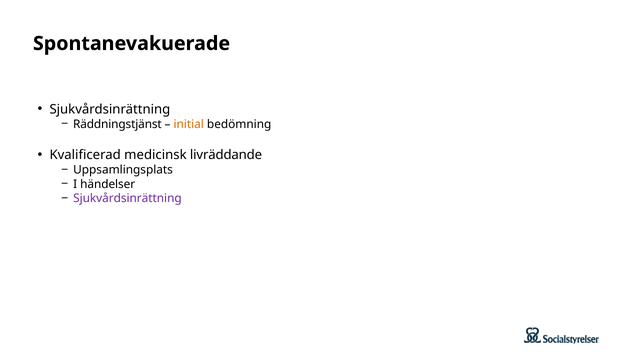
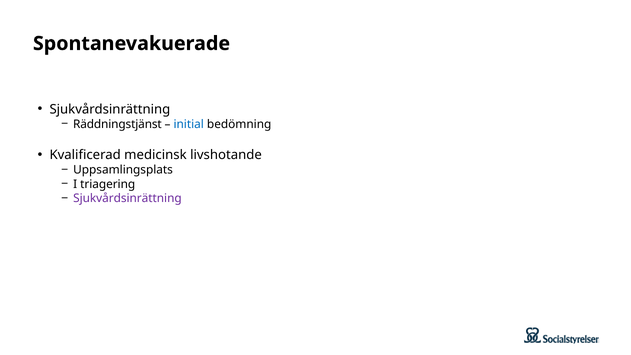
initial colour: orange -> blue (189, 124)
livräddande: livräddande -> livshotande (226, 155)
händelser: händelser -> triagering (108, 184)
